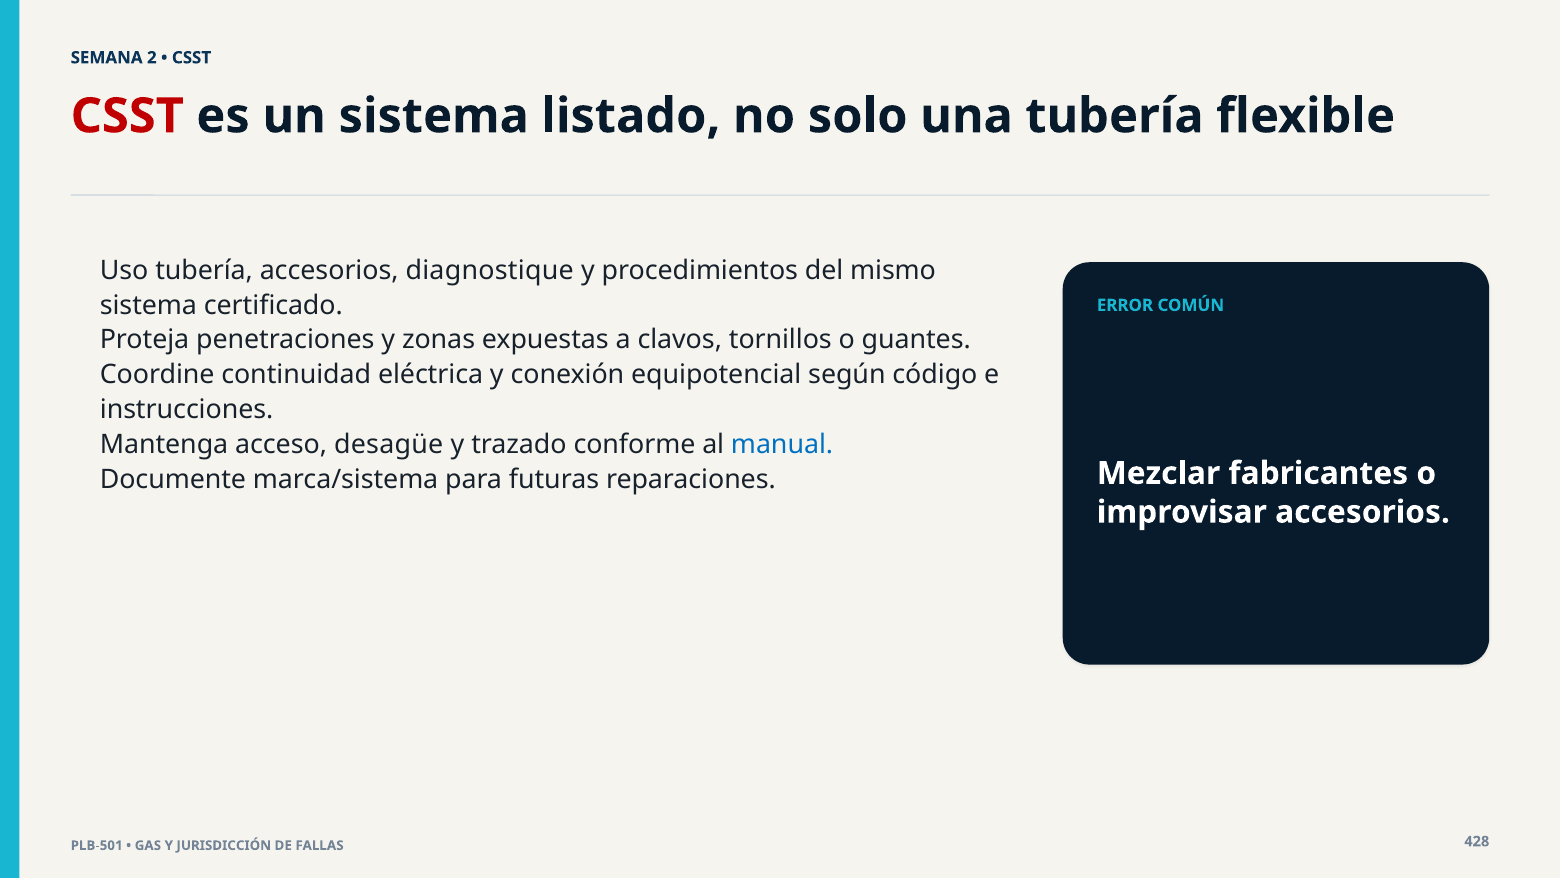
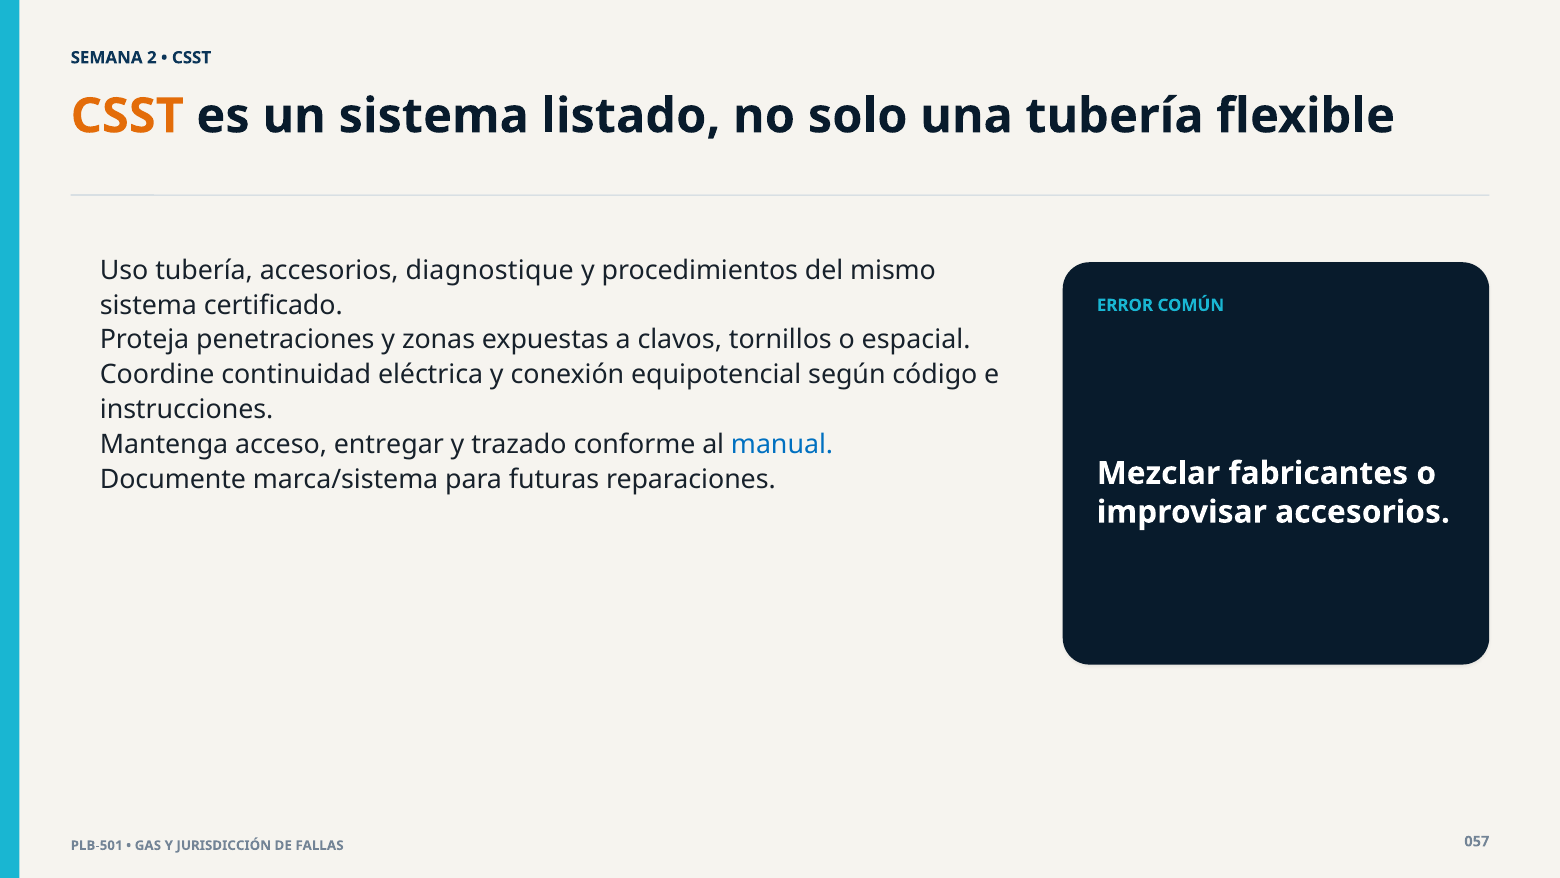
CSST colour: red -> orange (127, 116)
guantes: guantes -> espacial (916, 340)
desagüe: desagüe -> entregar (389, 444)
428: 428 -> 057 (1477, 841)
